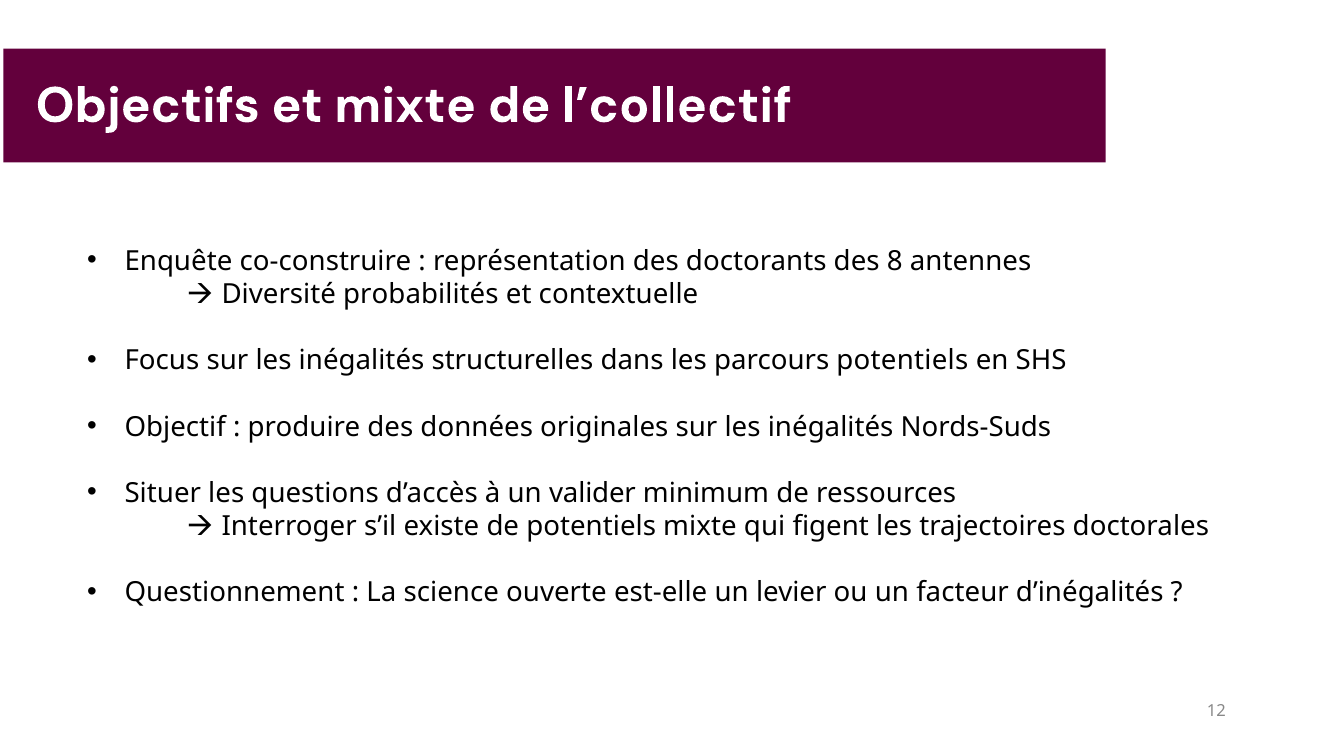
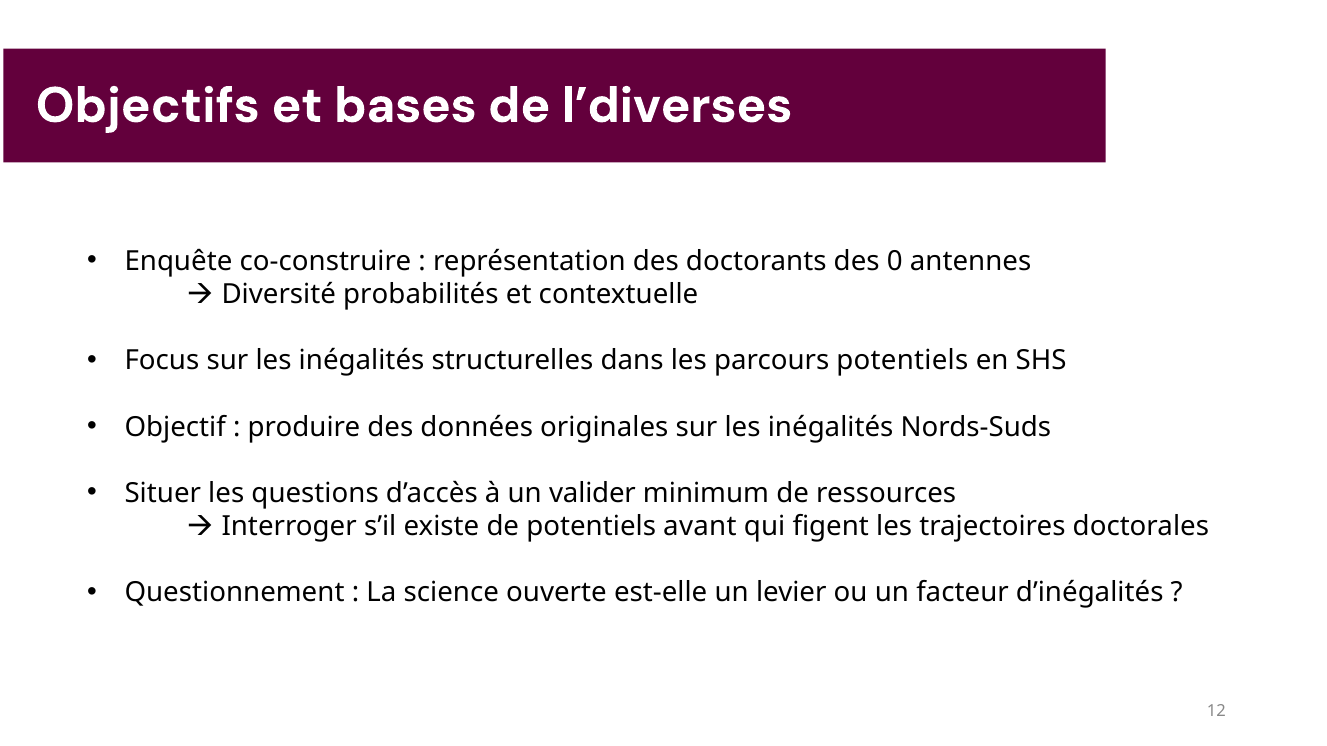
et mixte: mixte -> bases (406, 105)
l’collectif: l’collectif -> l’diverses (677, 105)
8: 8 -> 0 (895, 261)
potentiels mixte: mixte -> avant (700, 527)
